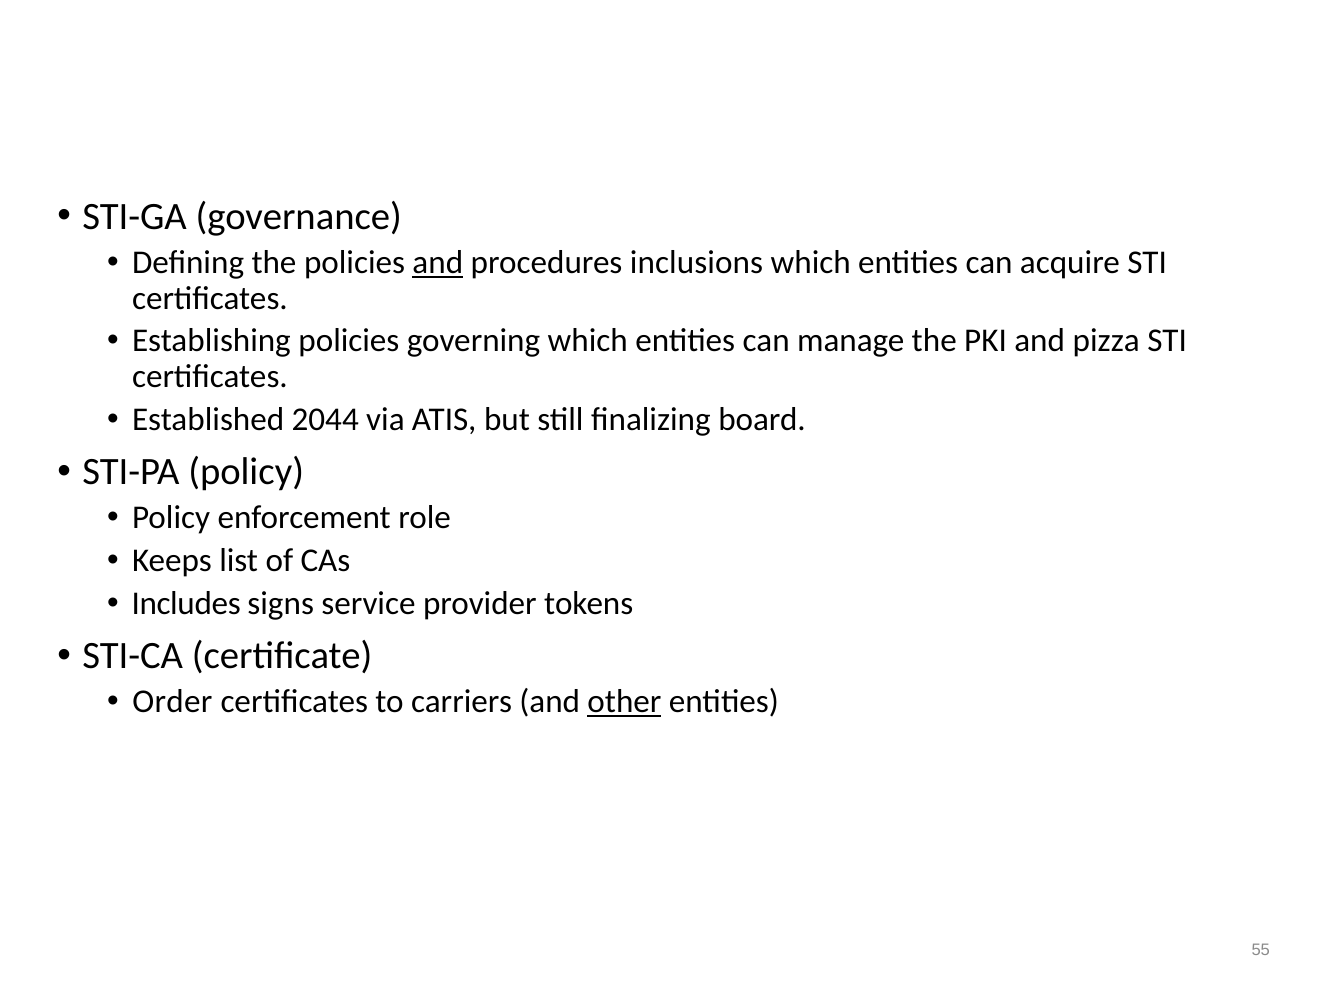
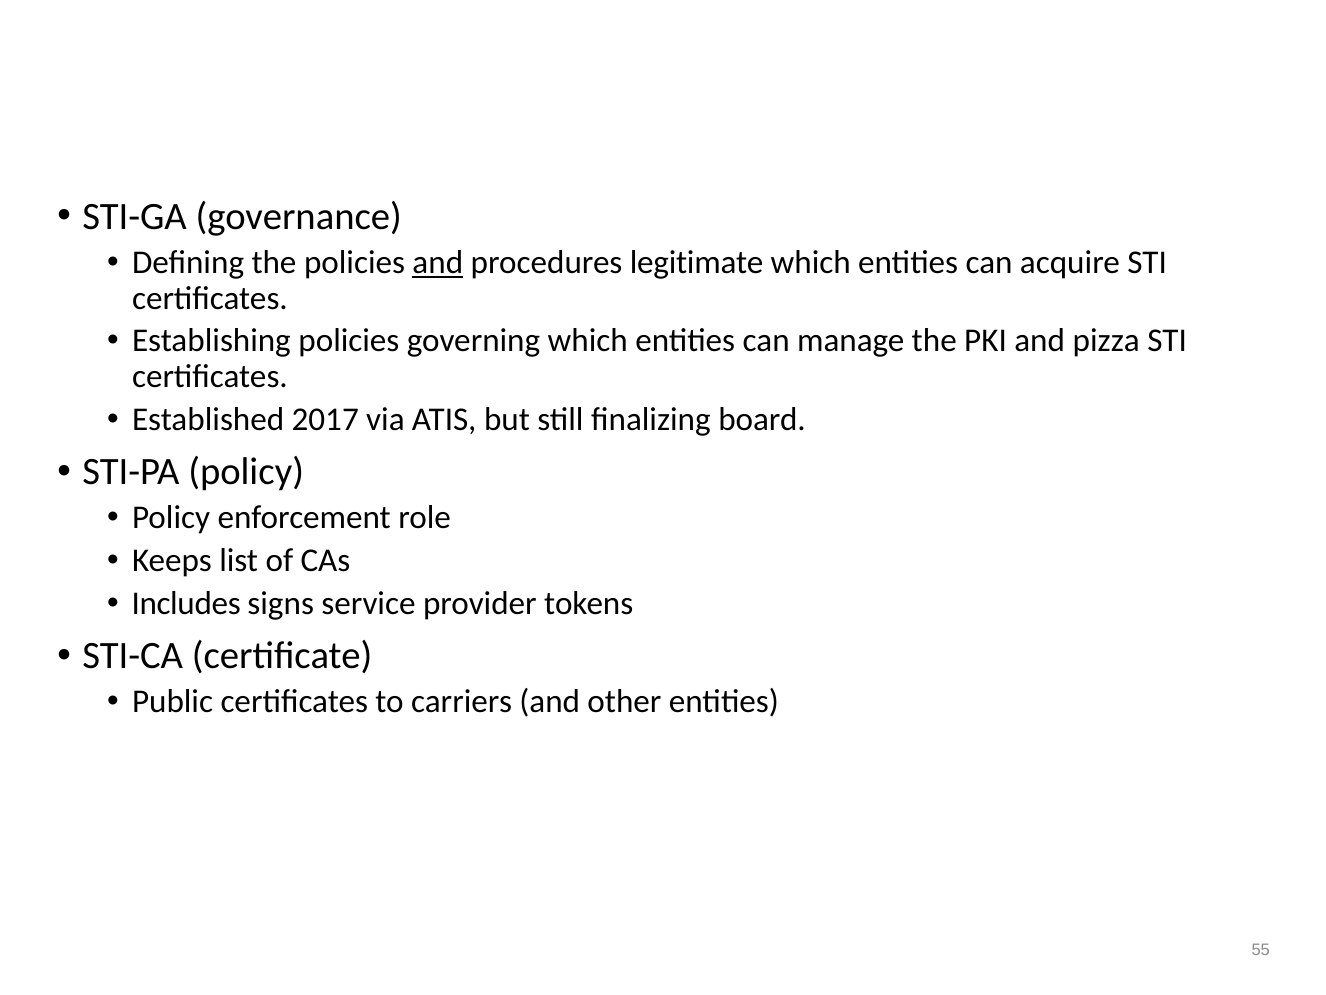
inclusions: inclusions -> legitimate (697, 262)
2044: 2044 -> 2017 (325, 419)
Order: Order -> Public (173, 701)
other underline: present -> none (624, 701)
